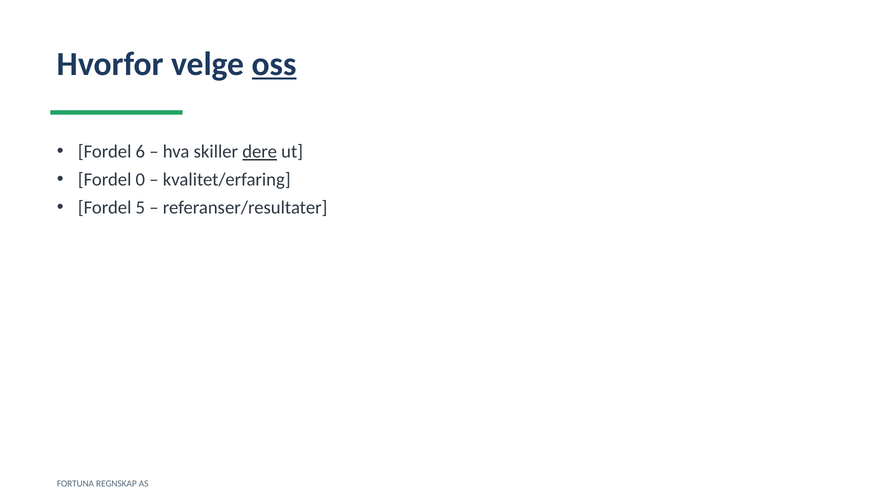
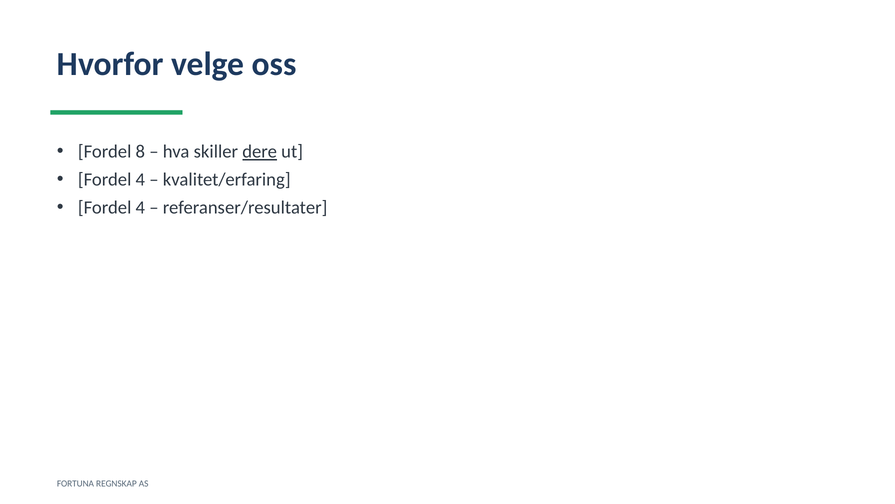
oss underline: present -> none (274, 64)
6: 6 -> 8 (140, 152)
0: 0 -> 4 (140, 180)
5: 5 -> 4 (140, 208)
